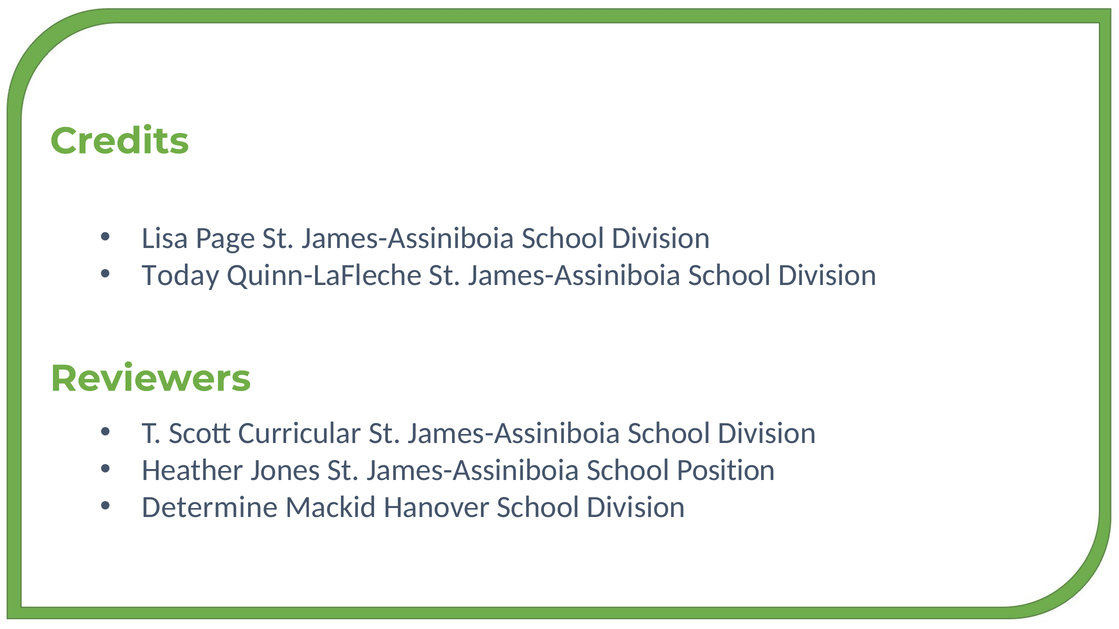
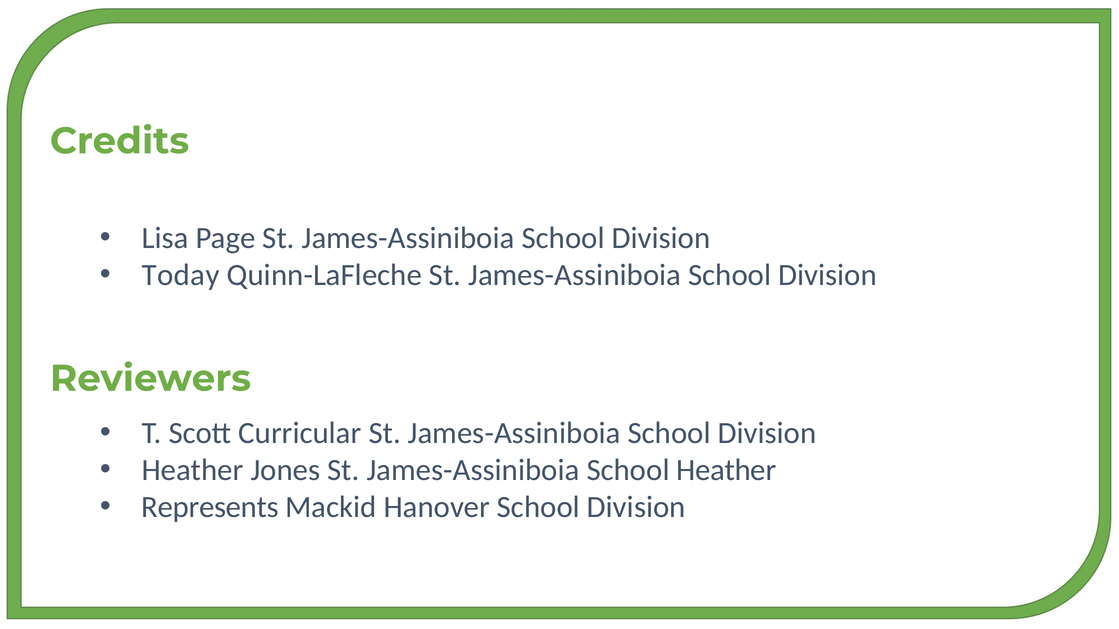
School Position: Position -> Heather (726, 470)
Determine: Determine -> Represents (210, 507)
